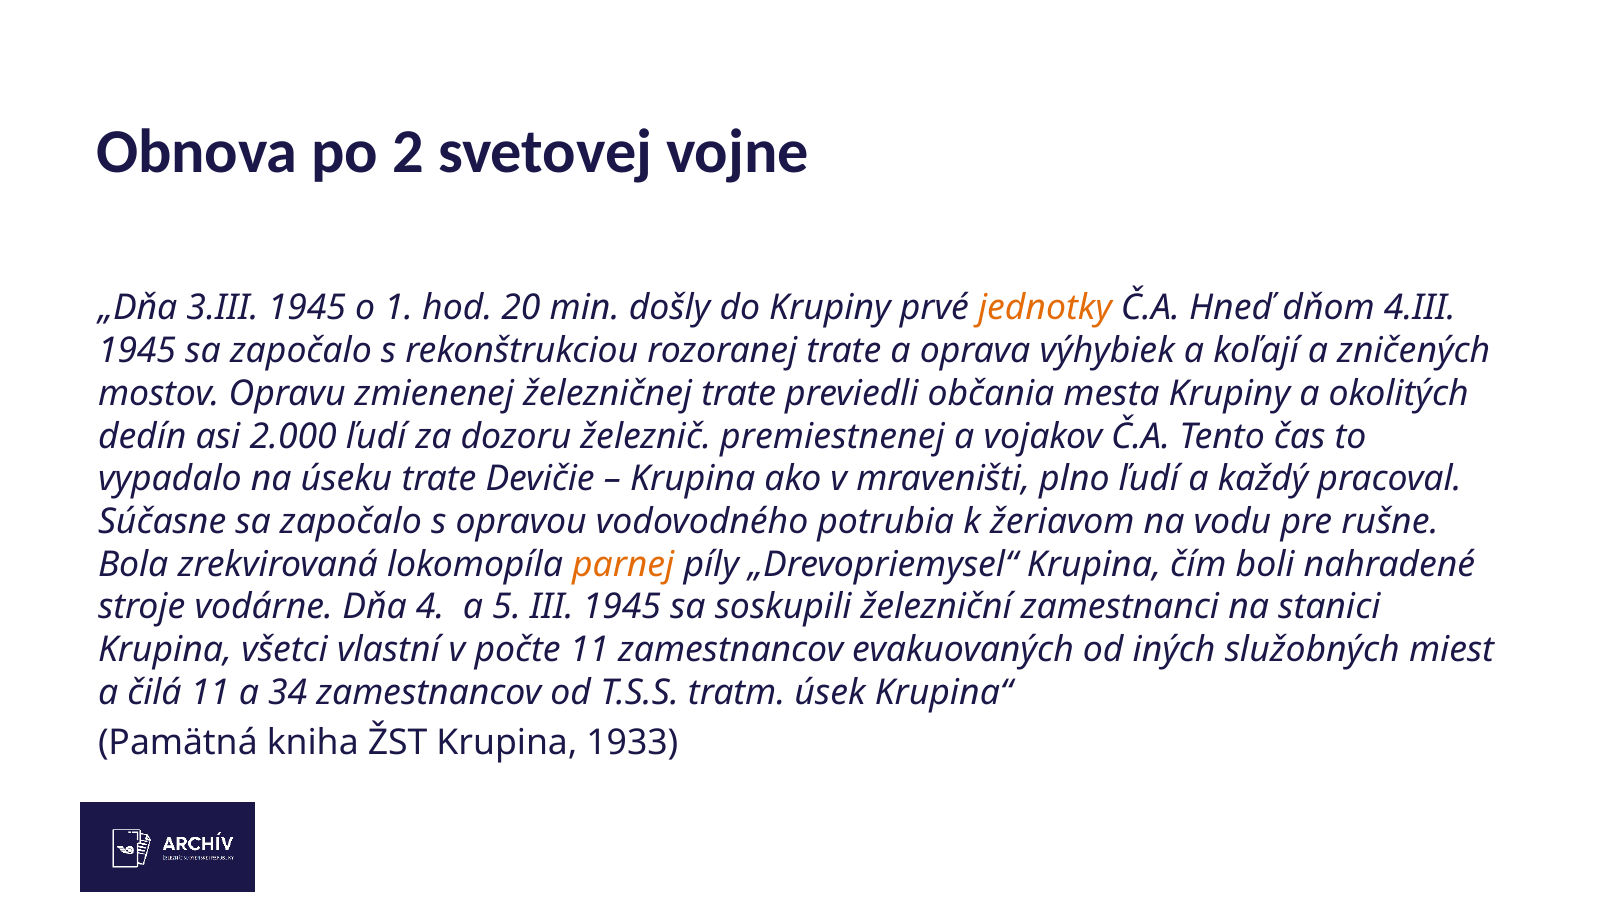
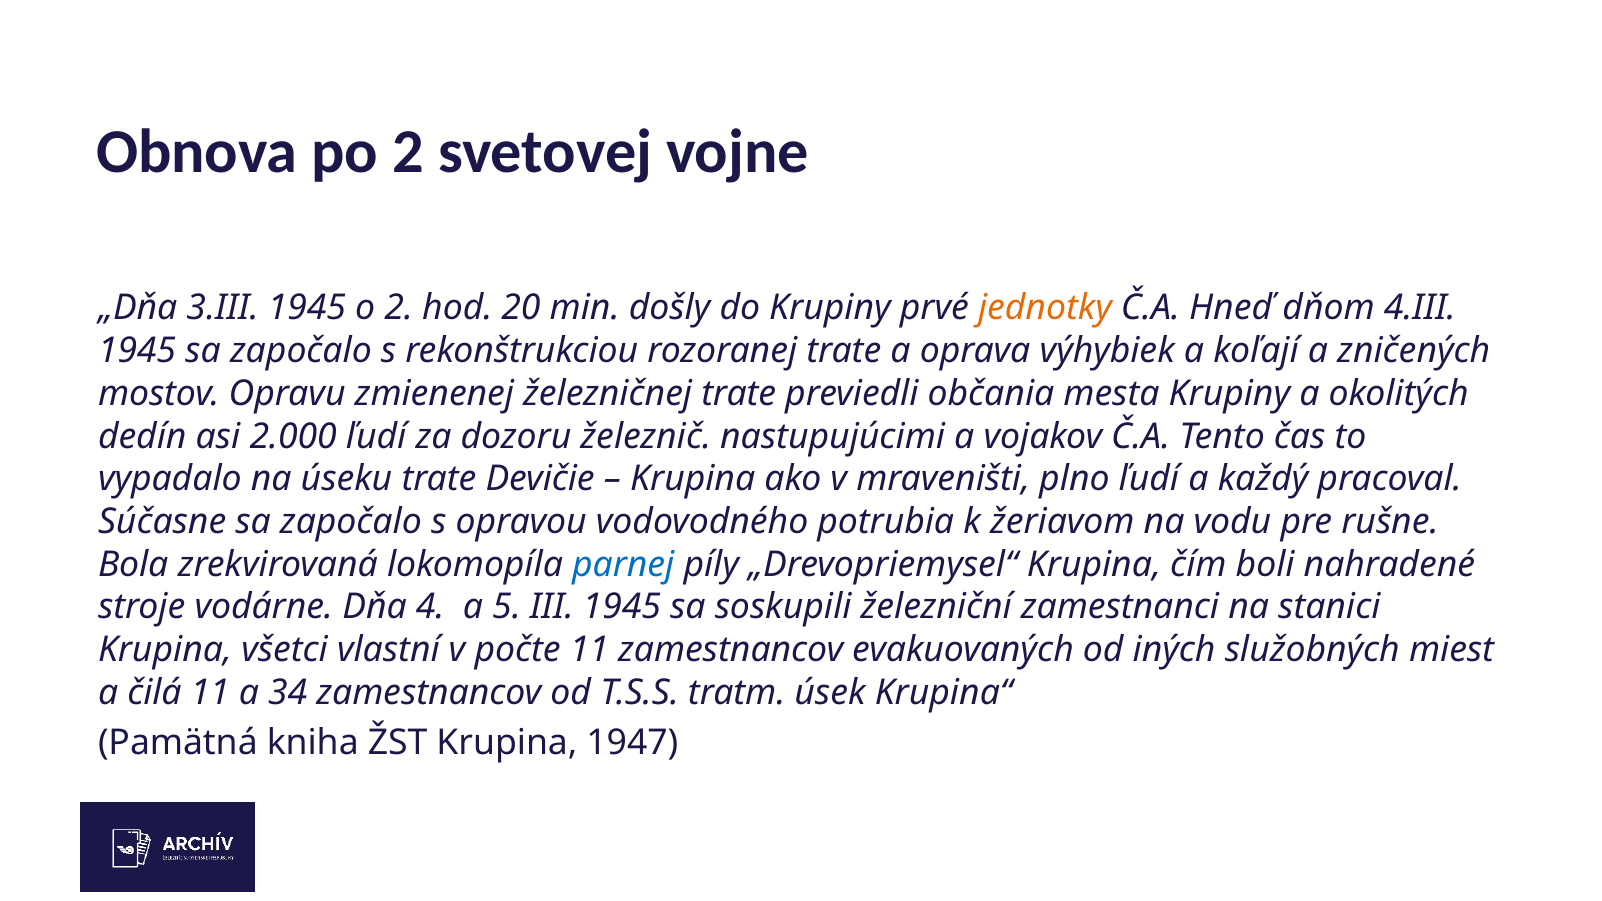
o 1: 1 -> 2 (399, 308)
premiestnenej: premiestnenej -> nastupujúcimi (833, 436)
parnej colour: orange -> blue (623, 564)
1933: 1933 -> 1947 (632, 743)
